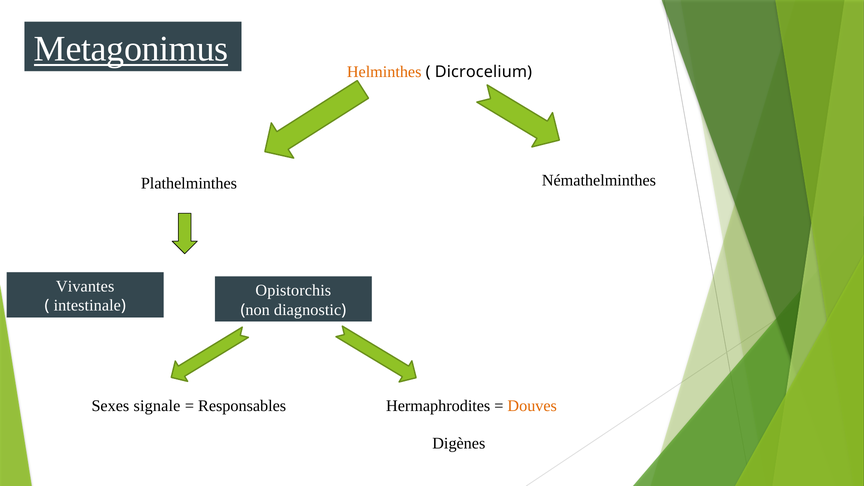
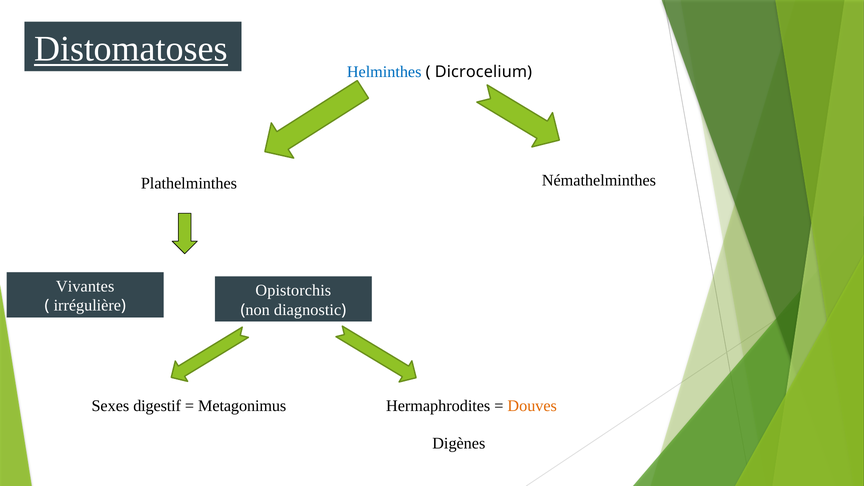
Metagonimus: Metagonimus -> Distomatoses (131, 49)
Helminthes colour: orange -> blue (384, 72)
intestinale: intestinale -> irrégulière (87, 306)
signale: signale -> digestif (157, 406)
Responsables: Responsables -> Metagonimus (242, 406)
